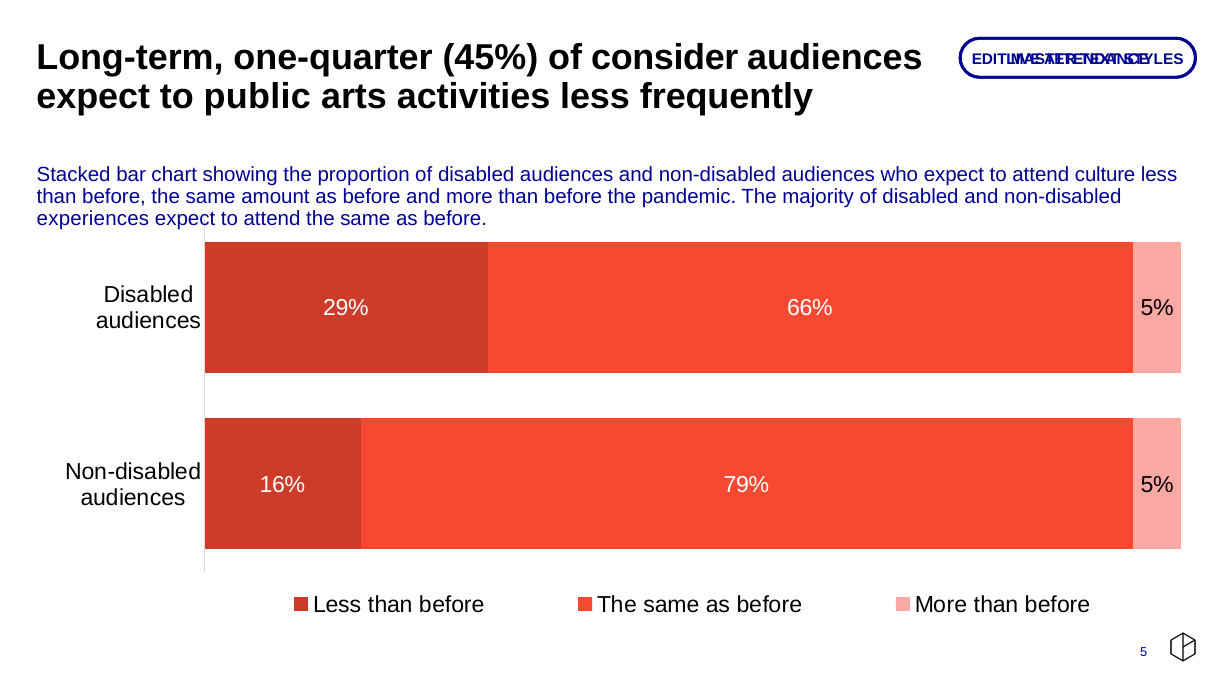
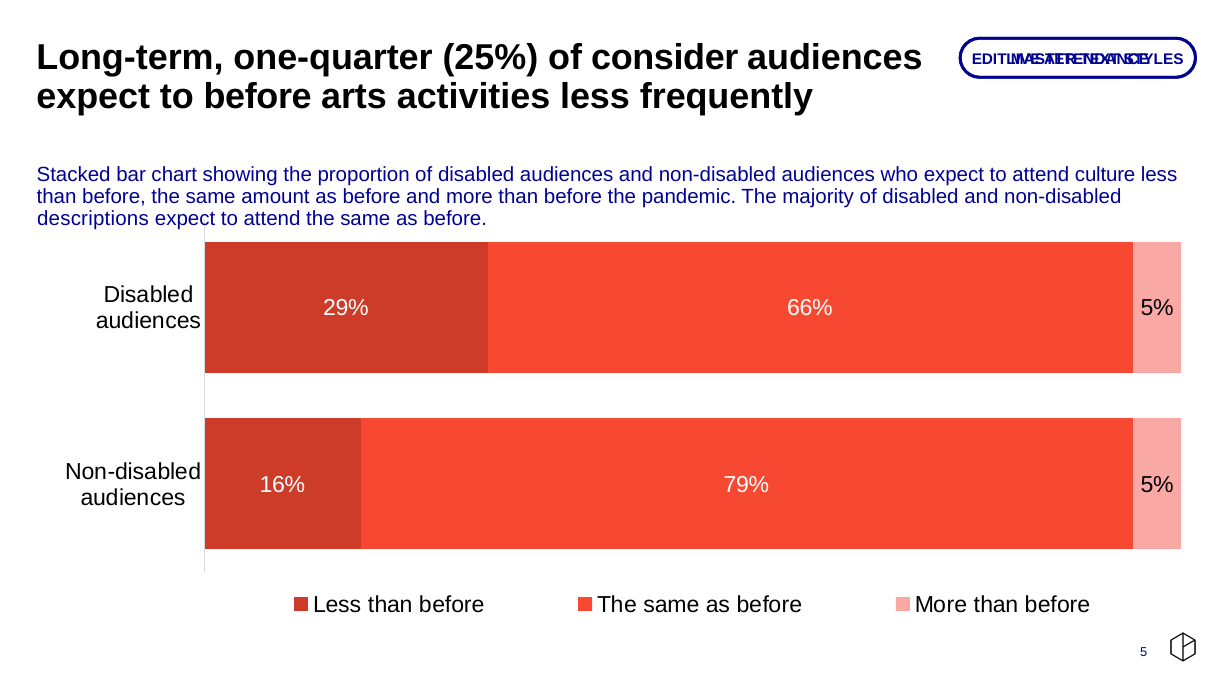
45%: 45% -> 25% (490, 57)
to public: public -> before (258, 96)
experiences: experiences -> descriptions (93, 219)
